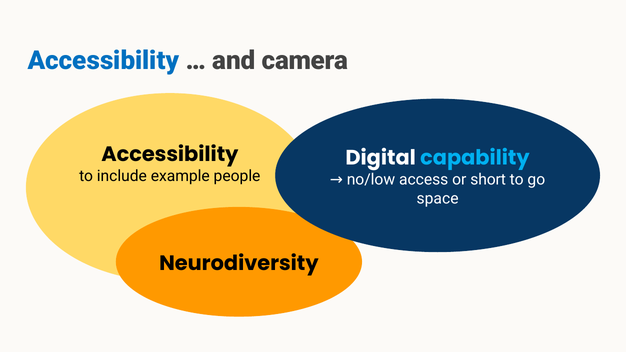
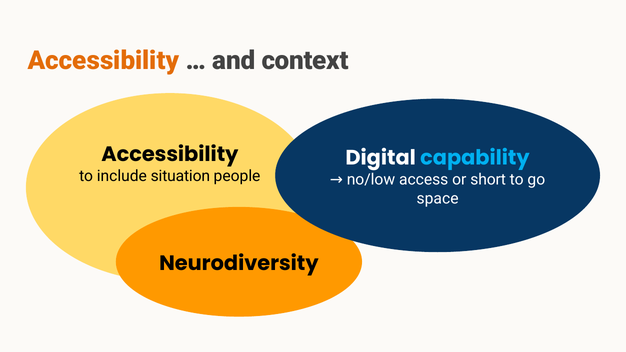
Accessibility colour: blue -> orange (103, 60)
camera: camera -> context (305, 60)
example: example -> situation (180, 176)
